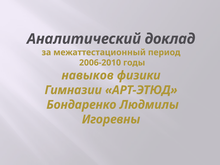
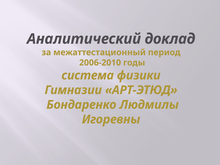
навыков: навыков -> система (88, 75)
